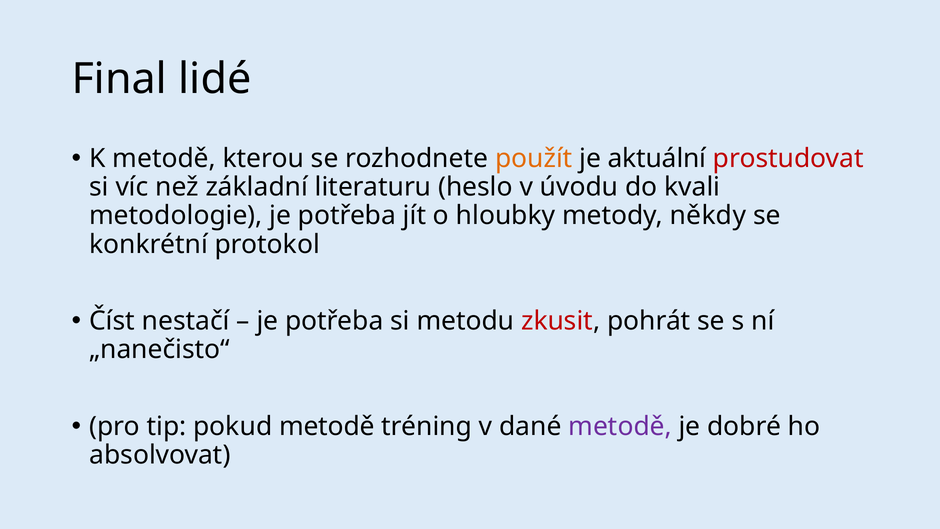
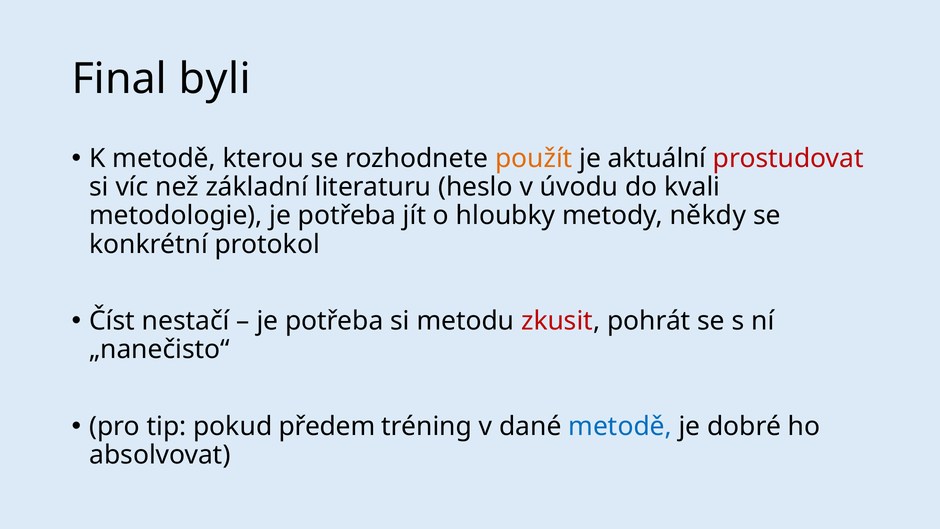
lidé: lidé -> byli (215, 79)
pokud metodě: metodě -> předem (327, 426)
metodě colour: purple -> blue (620, 426)
